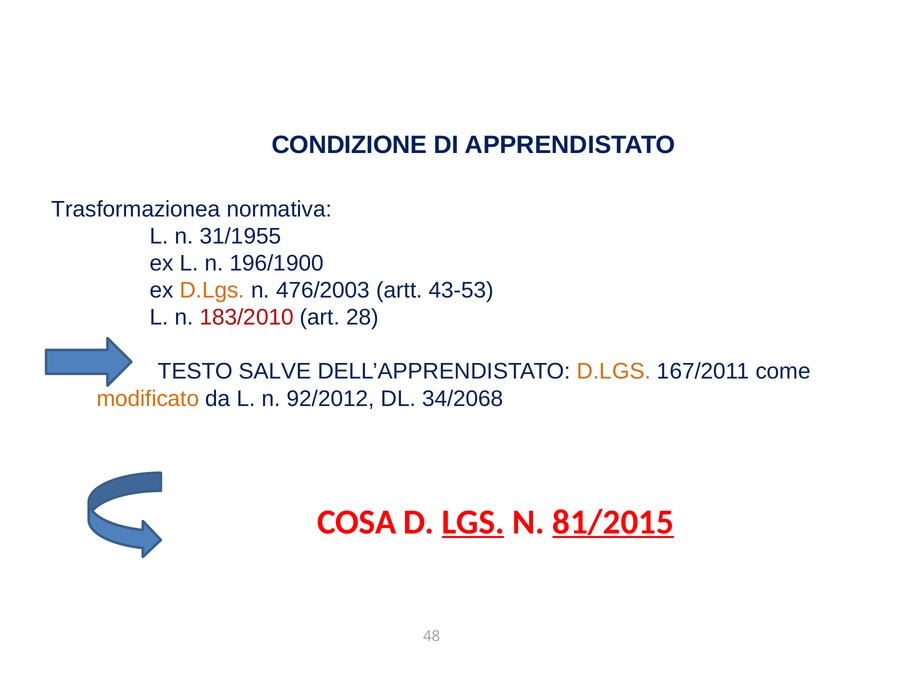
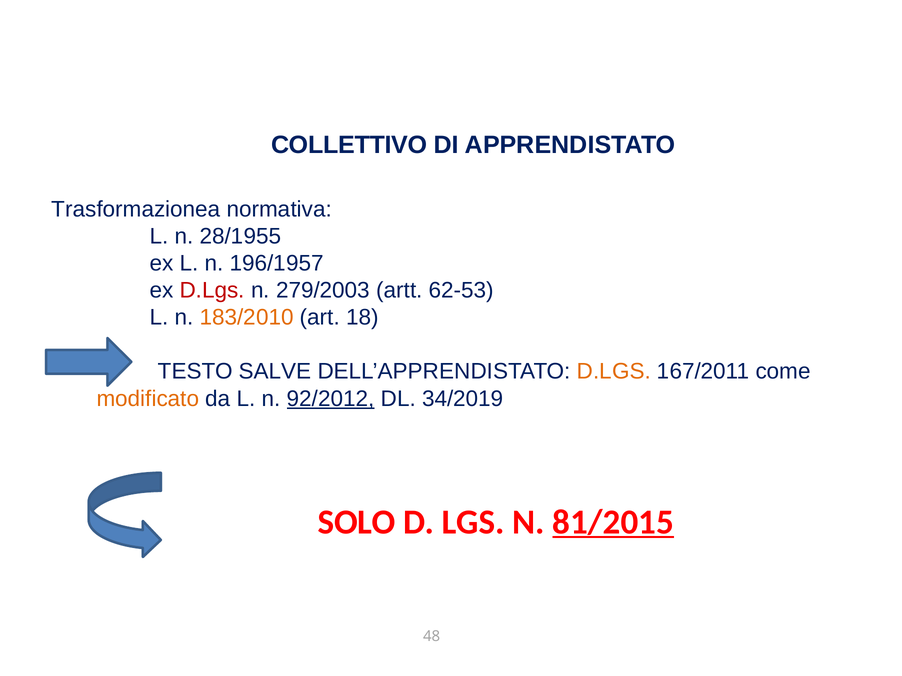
CONDIZIONE: CONDIZIONE -> COLLETTIVO (349, 145)
31/1955: 31/1955 -> 28/1955 (240, 237)
196/1900: 196/1900 -> 196/1957 (277, 264)
D.Lgs colour: orange -> red (212, 291)
476/2003: 476/2003 -> 279/2003 (323, 291)
43-53: 43-53 -> 62-53 (461, 291)
183/2010 colour: red -> orange (247, 318)
28: 28 -> 18 (362, 318)
92/2012 underline: none -> present (331, 399)
34/2068: 34/2068 -> 34/2019 (463, 399)
COSA: COSA -> SOLO (357, 522)
LGS underline: present -> none (473, 522)
